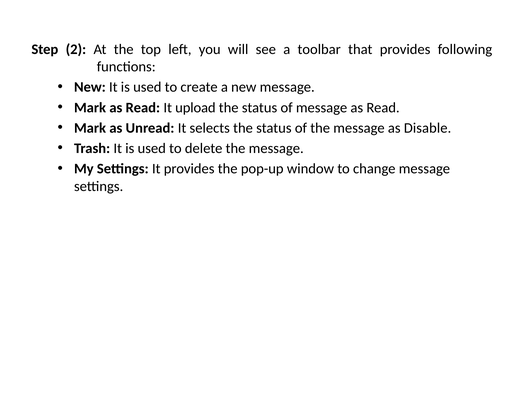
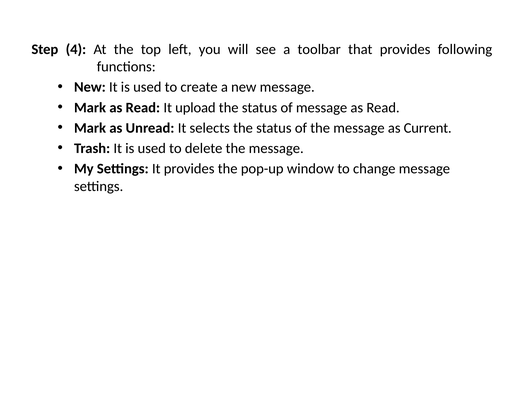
2: 2 -> 4 (76, 49)
Disable: Disable -> Current (428, 128)
